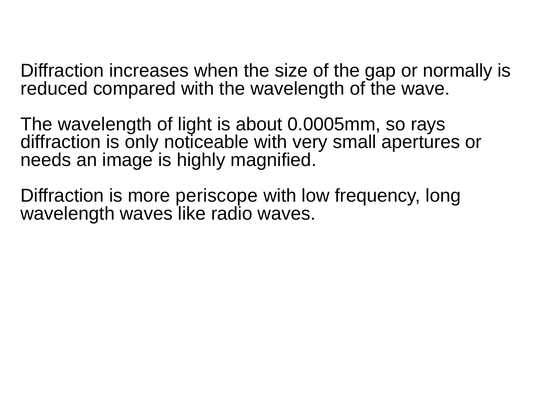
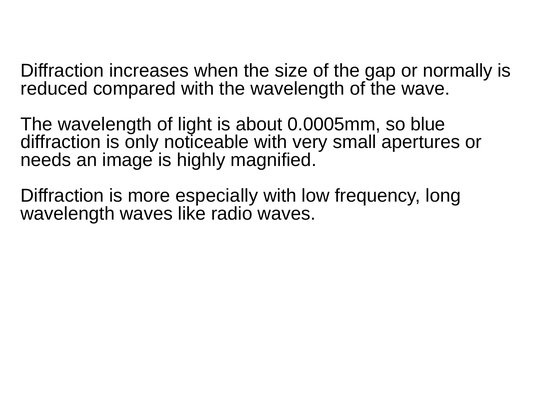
rays: rays -> blue (428, 124)
periscope: periscope -> especially (217, 196)
